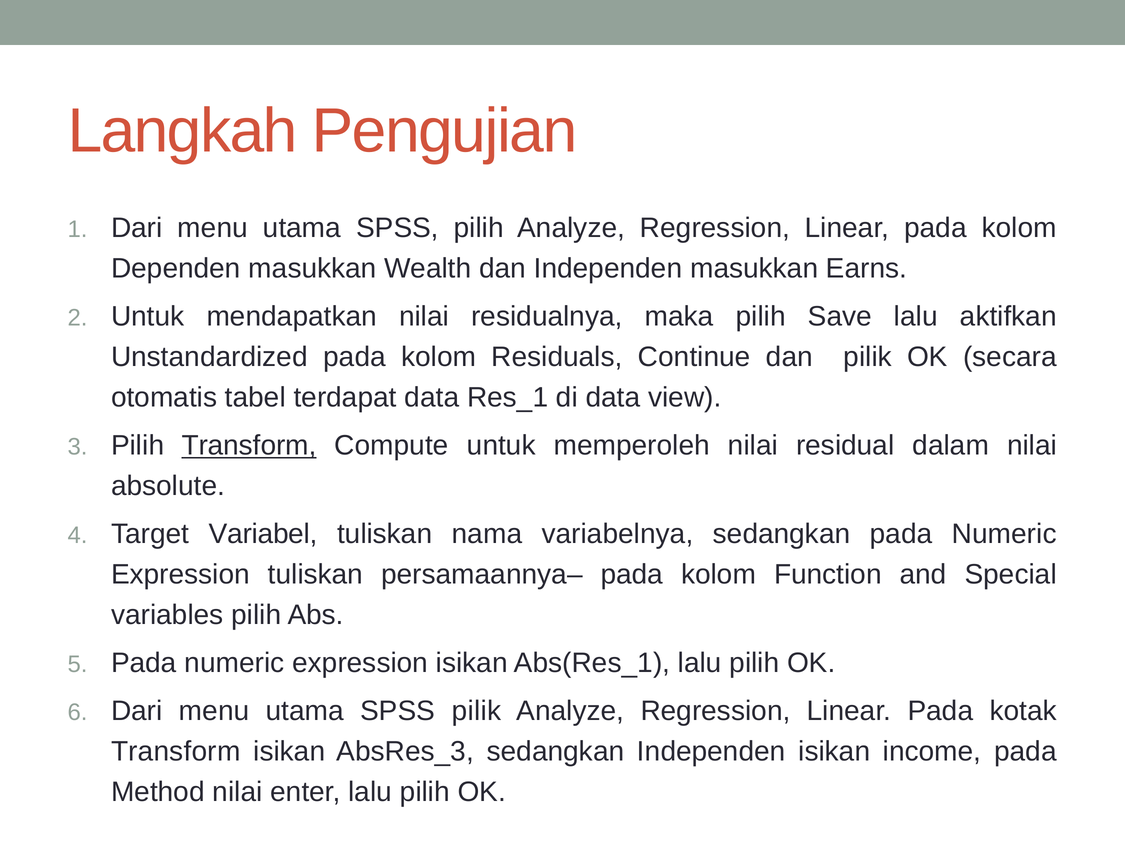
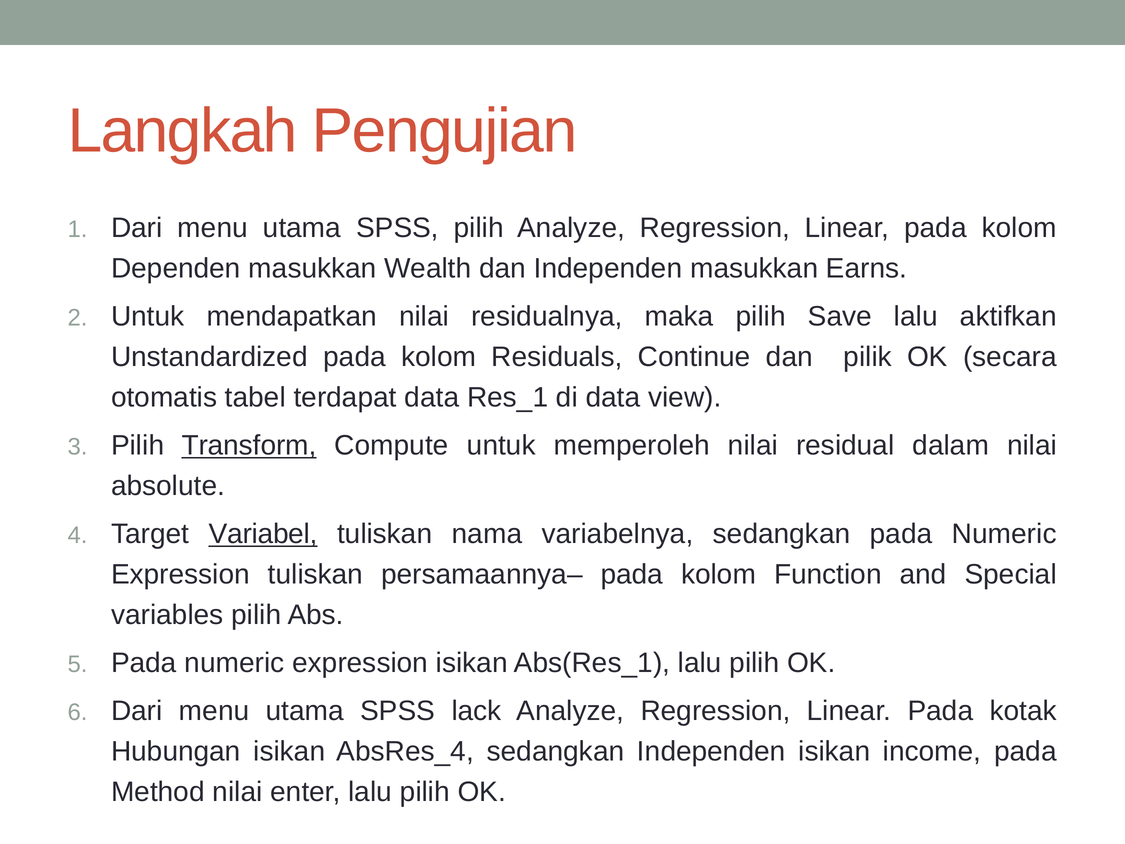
Variabel underline: none -> present (263, 534)
SPSS pilik: pilik -> lack (477, 711)
Transform: Transform -> Hubungan (176, 751)
AbsRes_3: AbsRes_3 -> AbsRes_4 (405, 751)
